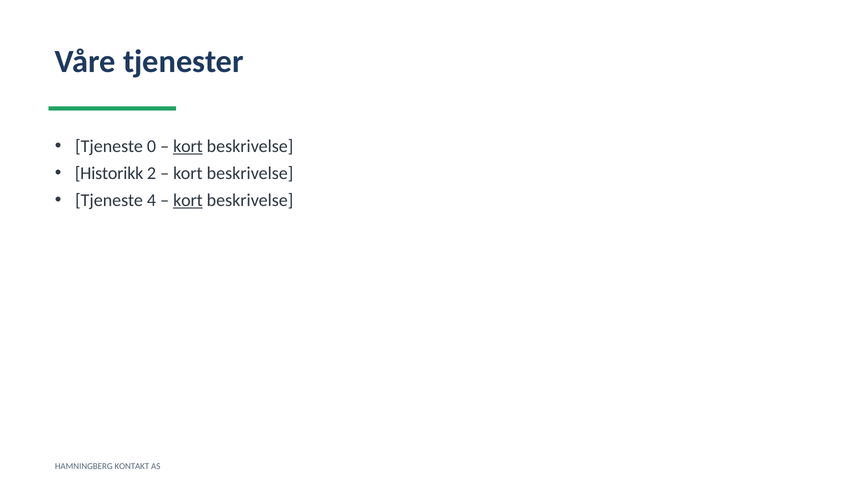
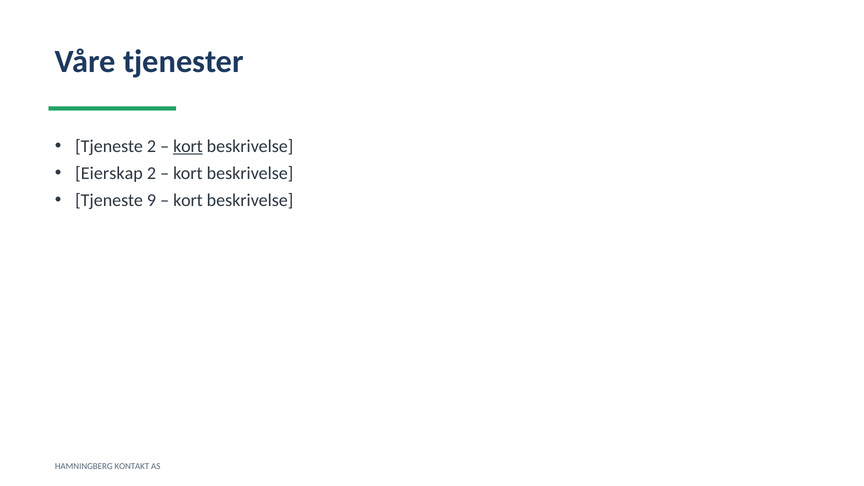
Tjeneste 0: 0 -> 2 (151, 146)
Historikk: Historikk -> Eierskap (109, 173)
4: 4 -> 9 (151, 200)
kort underline: present -> none (188, 200)
